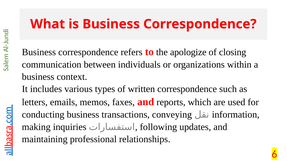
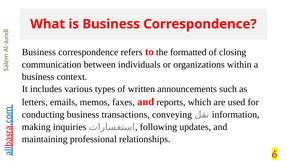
apologize: apologize -> formatted (188, 52)
written correspondence: correspondence -> announcements (187, 89)
